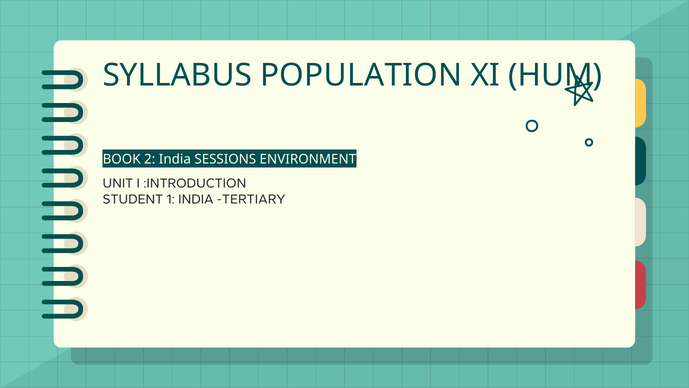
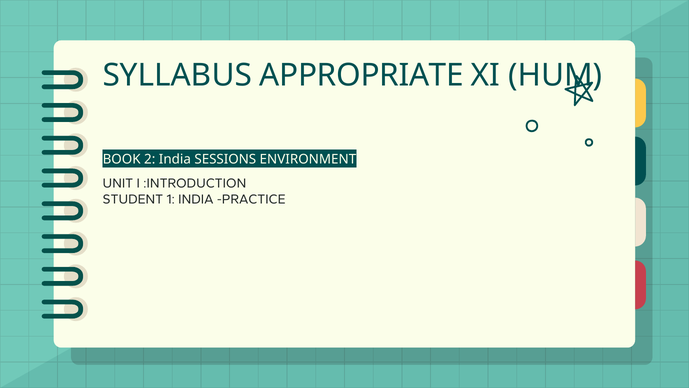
POPULATION: POPULATION -> APPROPRIATE (362, 75)
TERTIARY: TERTIARY -> PRACTICE (251, 199)
